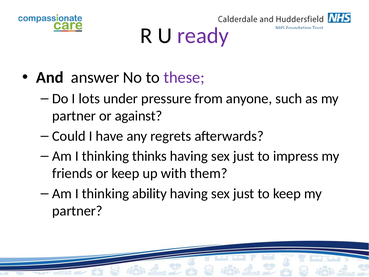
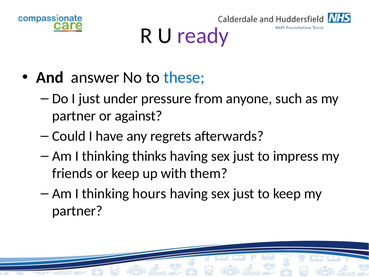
these colour: purple -> blue (184, 77)
I lots: lots -> just (89, 99)
ability: ability -> hours (149, 193)
